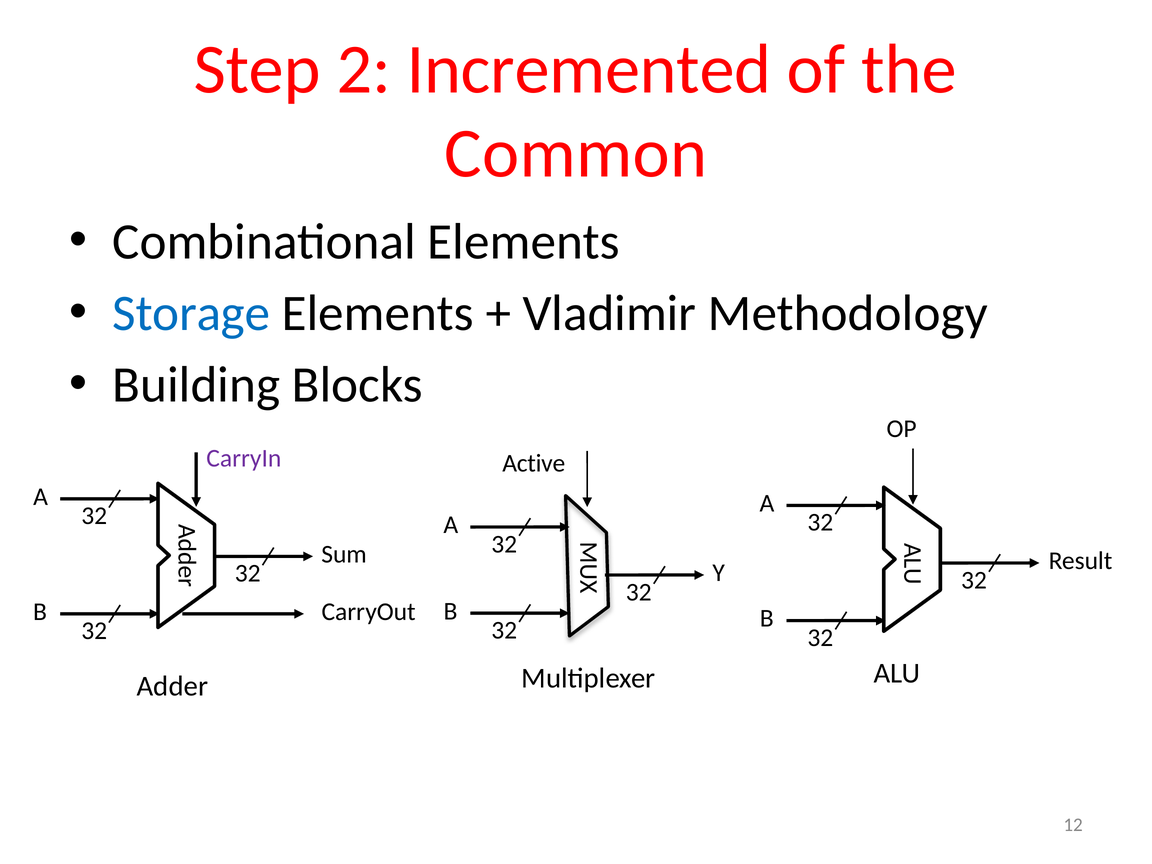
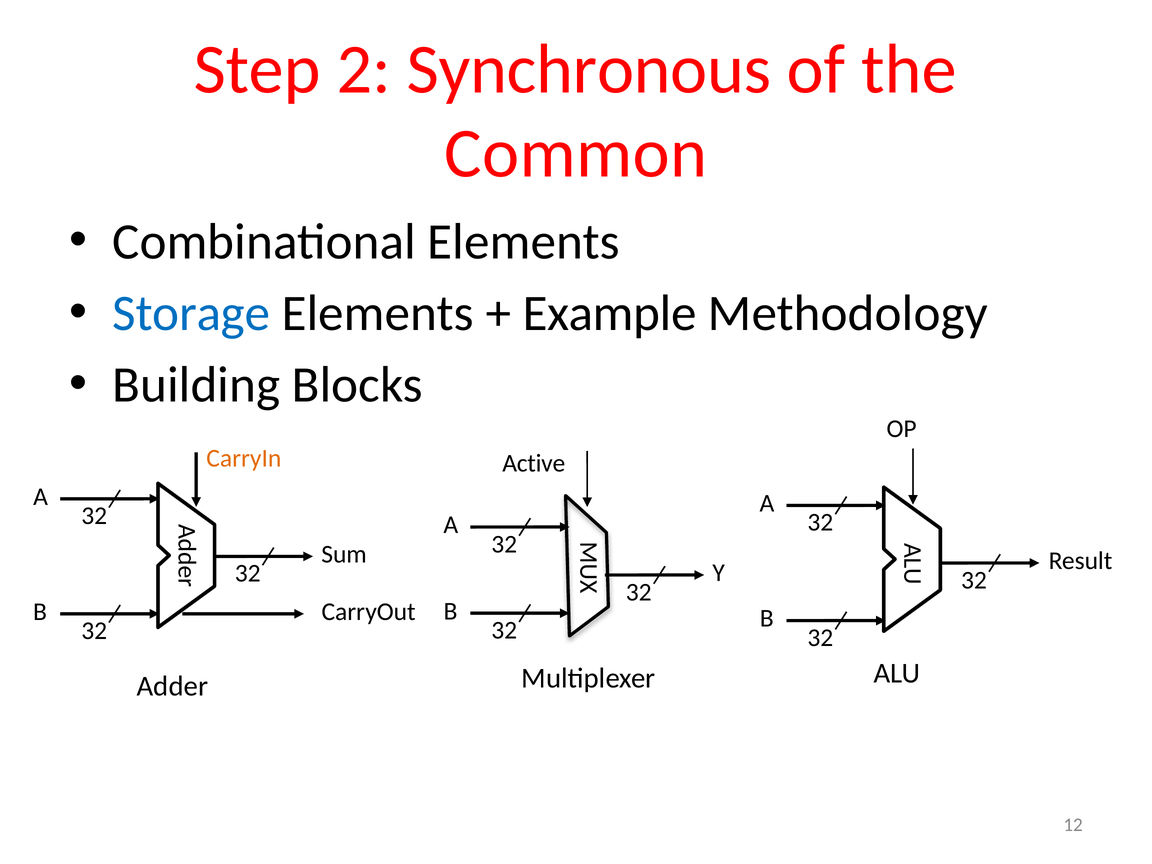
Incremented: Incremented -> Synchronous (589, 69)
Vladimir: Vladimir -> Example (610, 313)
CarryIn colour: purple -> orange (244, 458)
